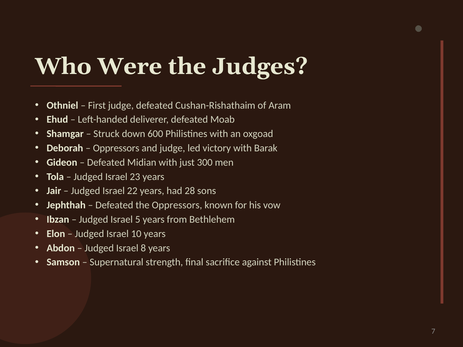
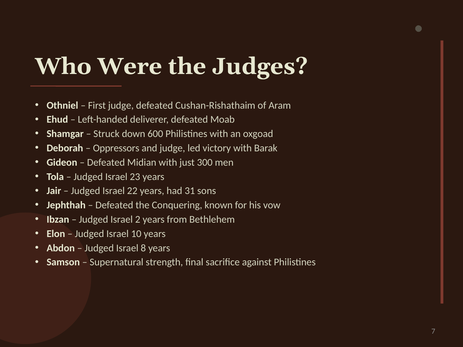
28: 28 -> 31 (190, 191)
the Oppressors: Oppressors -> Conquering (177, 205)
5: 5 -> 2 (138, 220)
